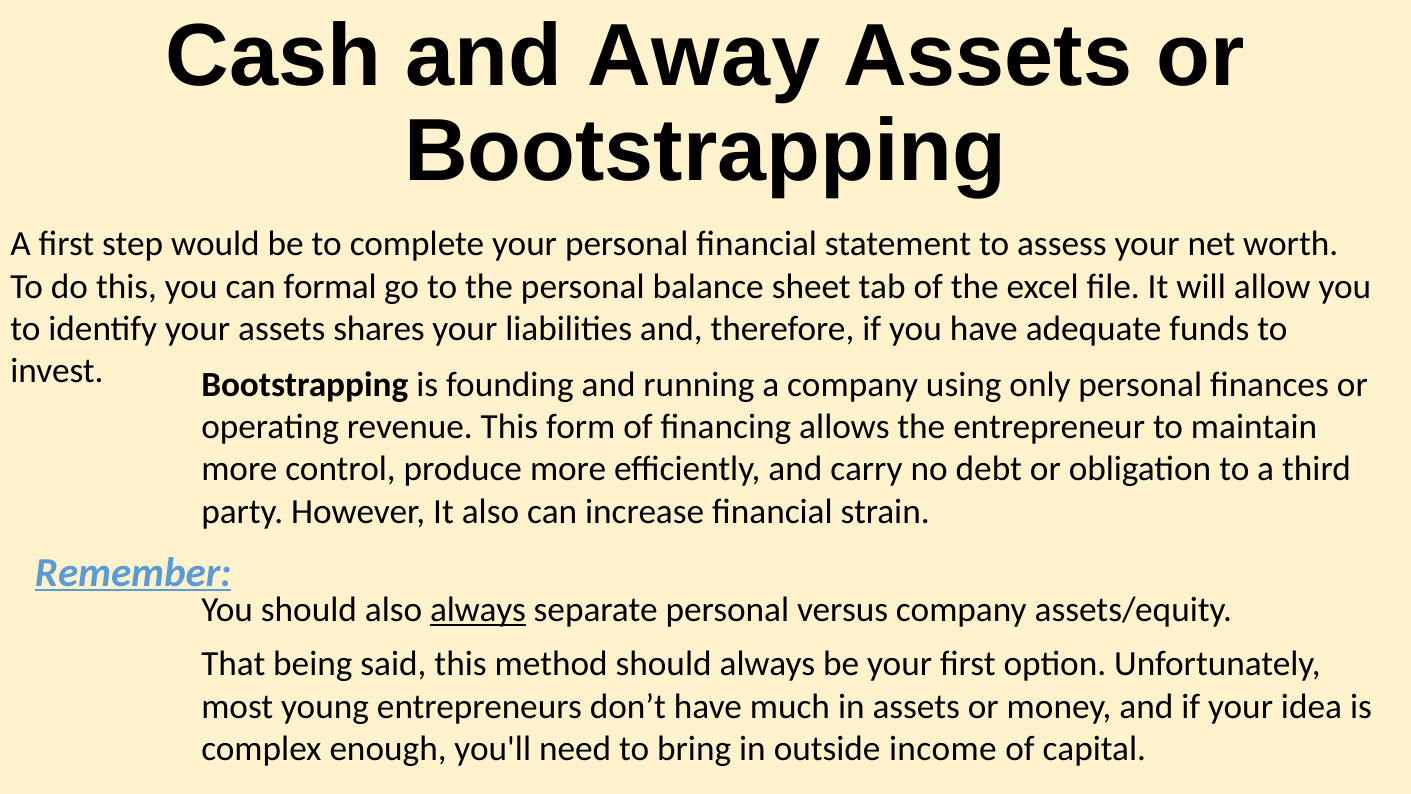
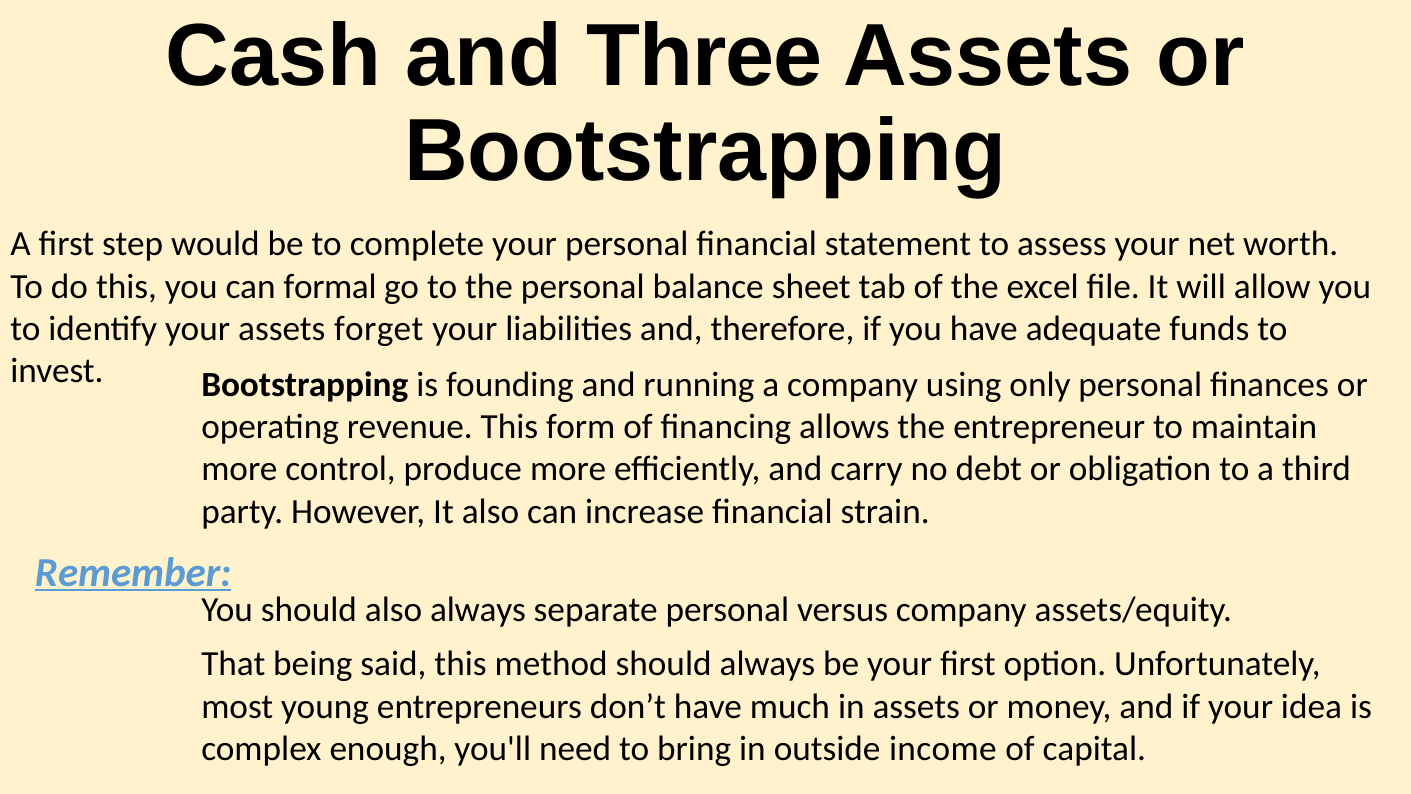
Away: Away -> Three (705, 56)
shares: shares -> forget (379, 329)
always underline: present -> none (478, 610)
